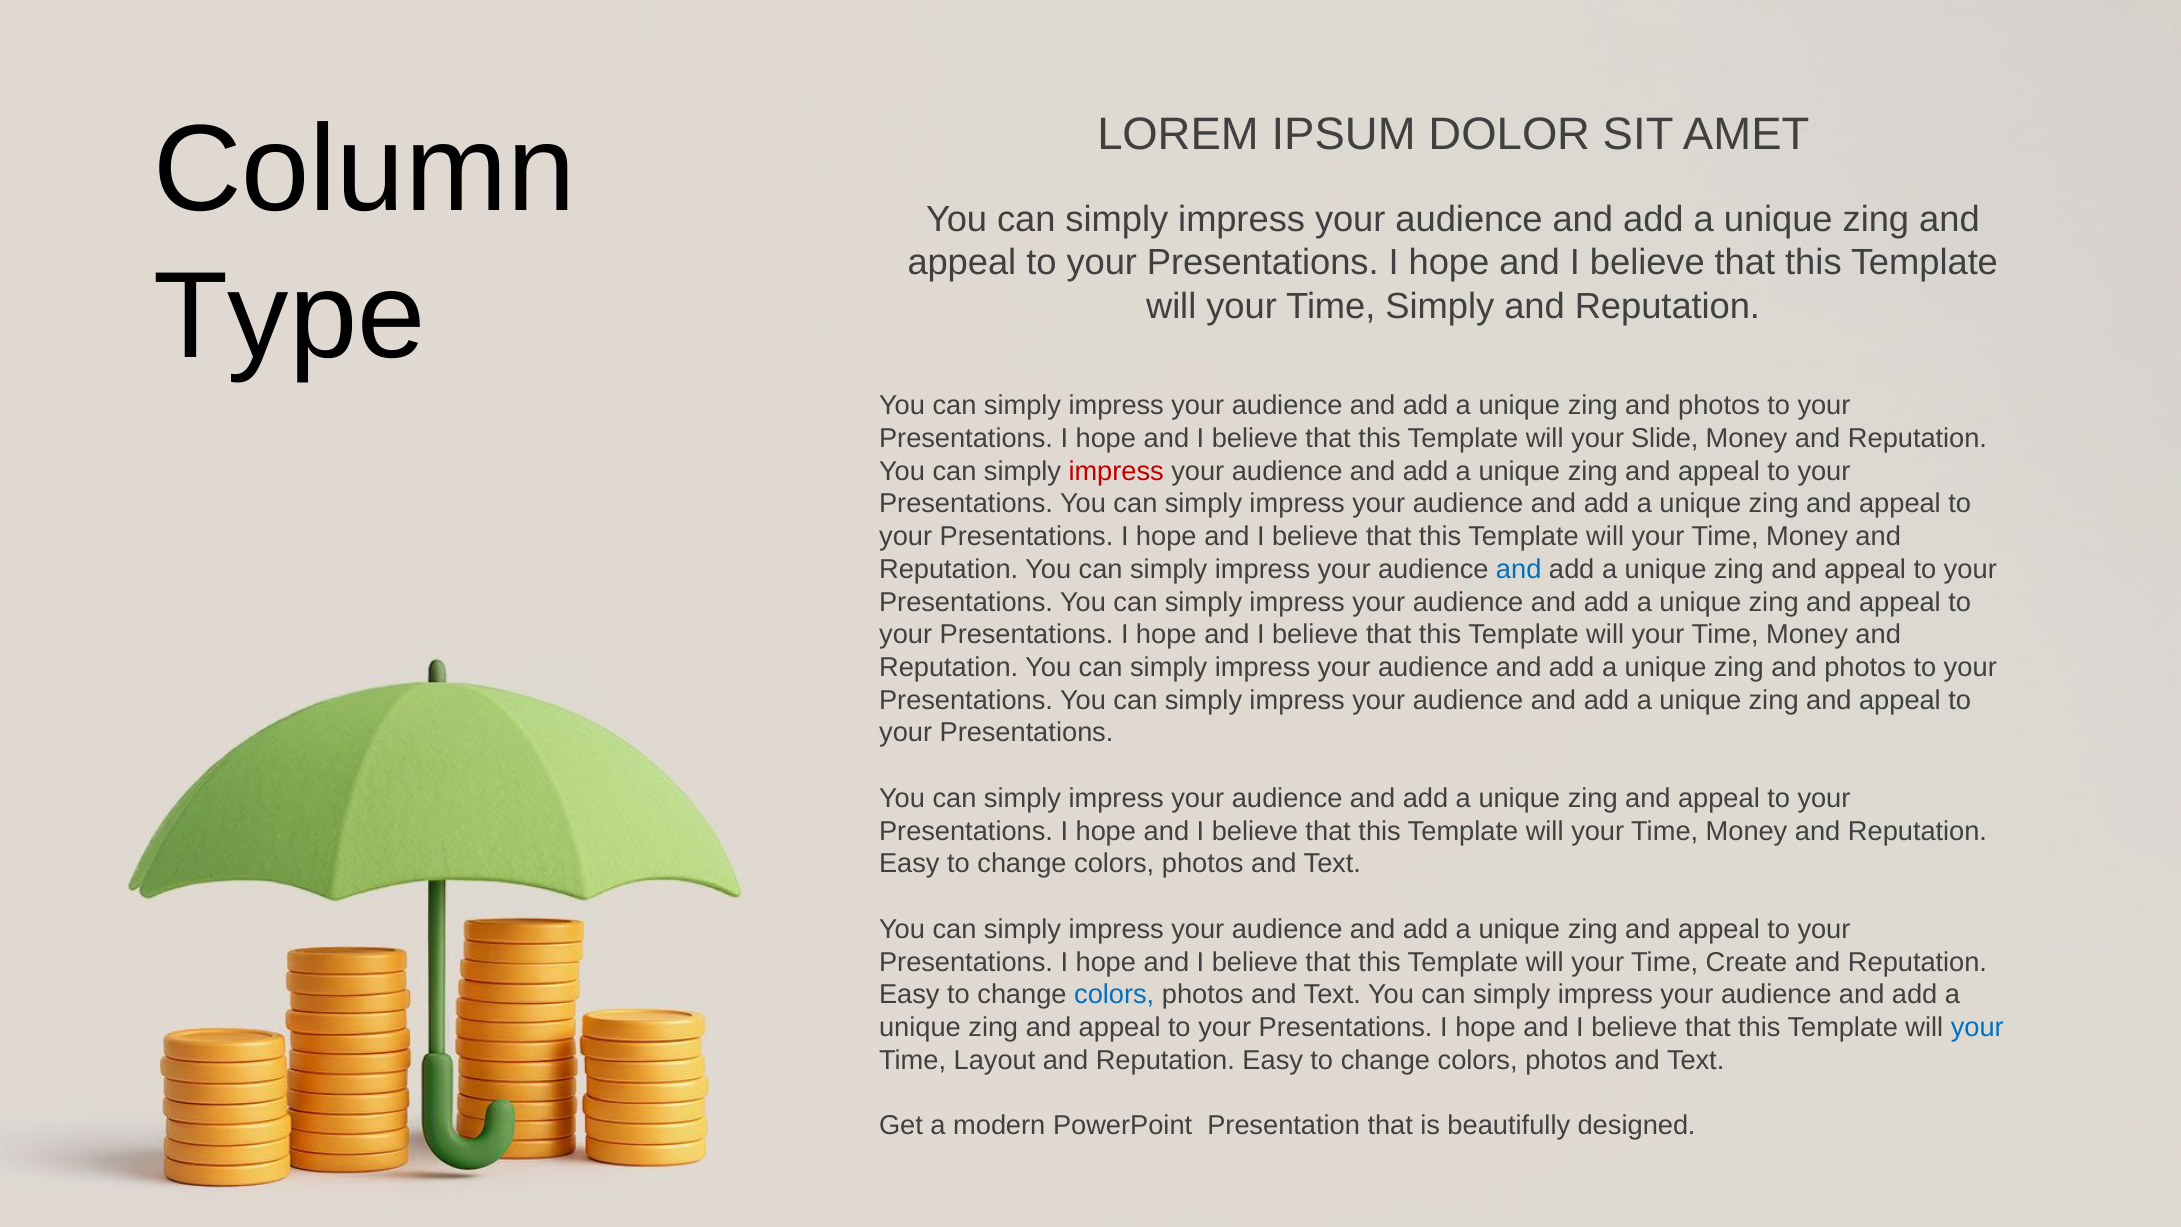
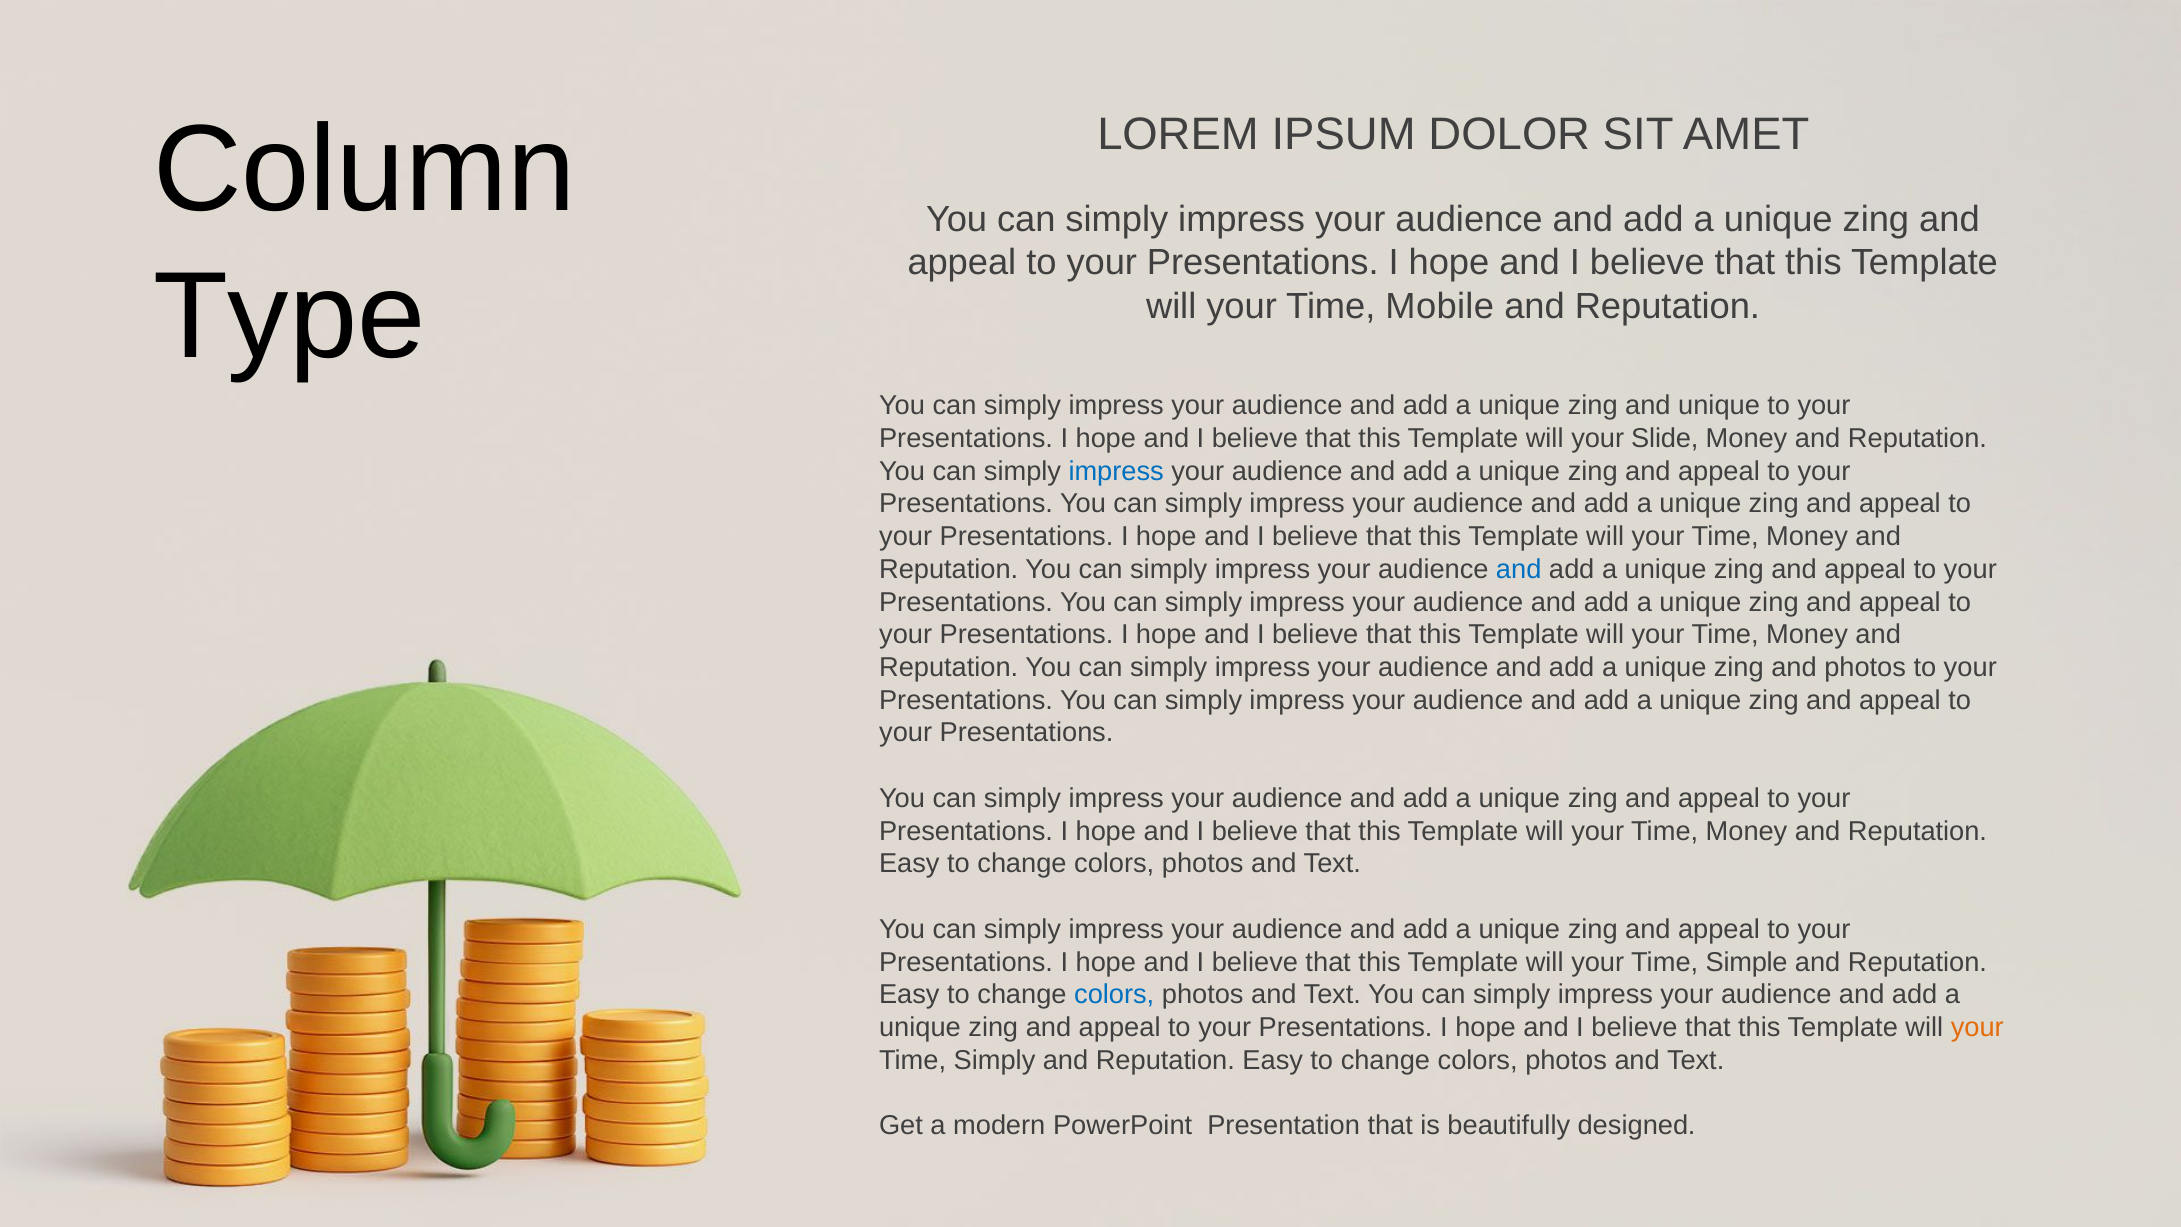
Time Simply: Simply -> Mobile (1440, 306)
photos: photos -> unique (1719, 406)
impress colour: red -> blue (1116, 471)
Create: Create -> Simple (1747, 962)
your colour: blue -> orange (1977, 1027)
Time Layout: Layout -> Simply (995, 1060)
